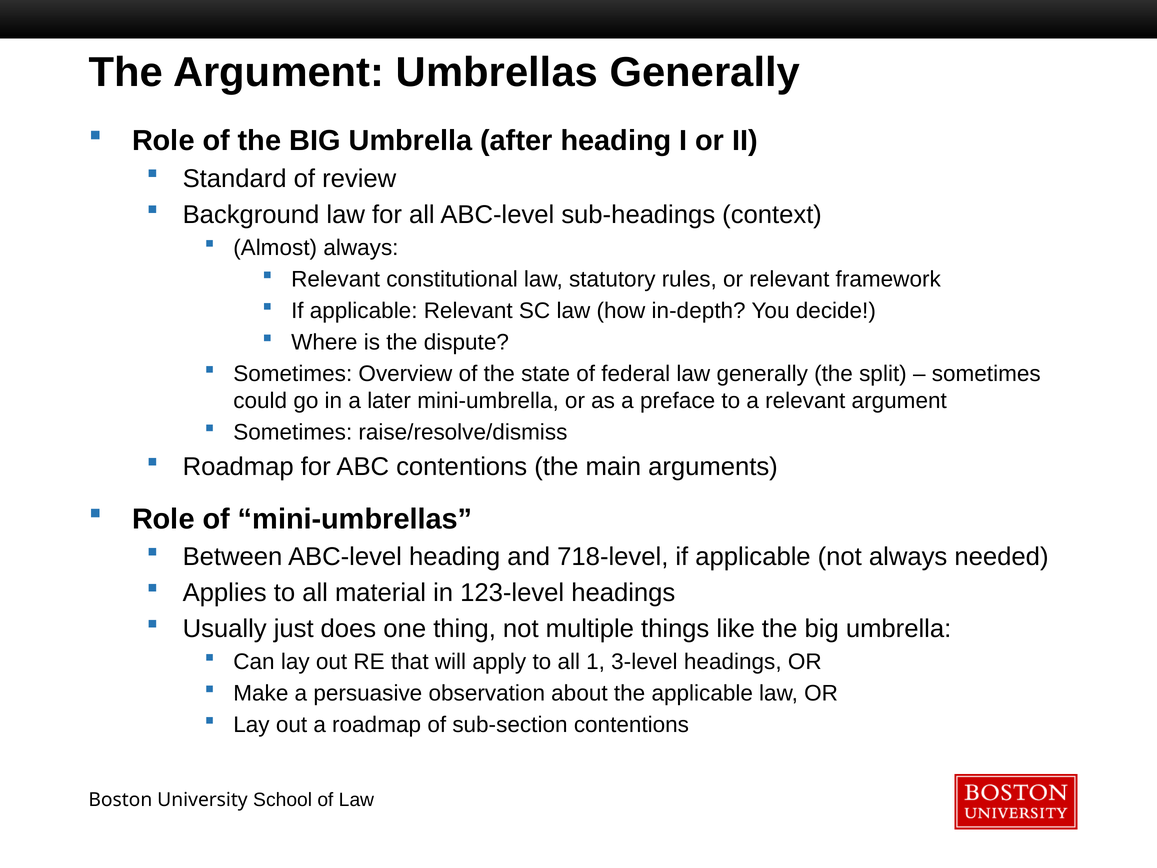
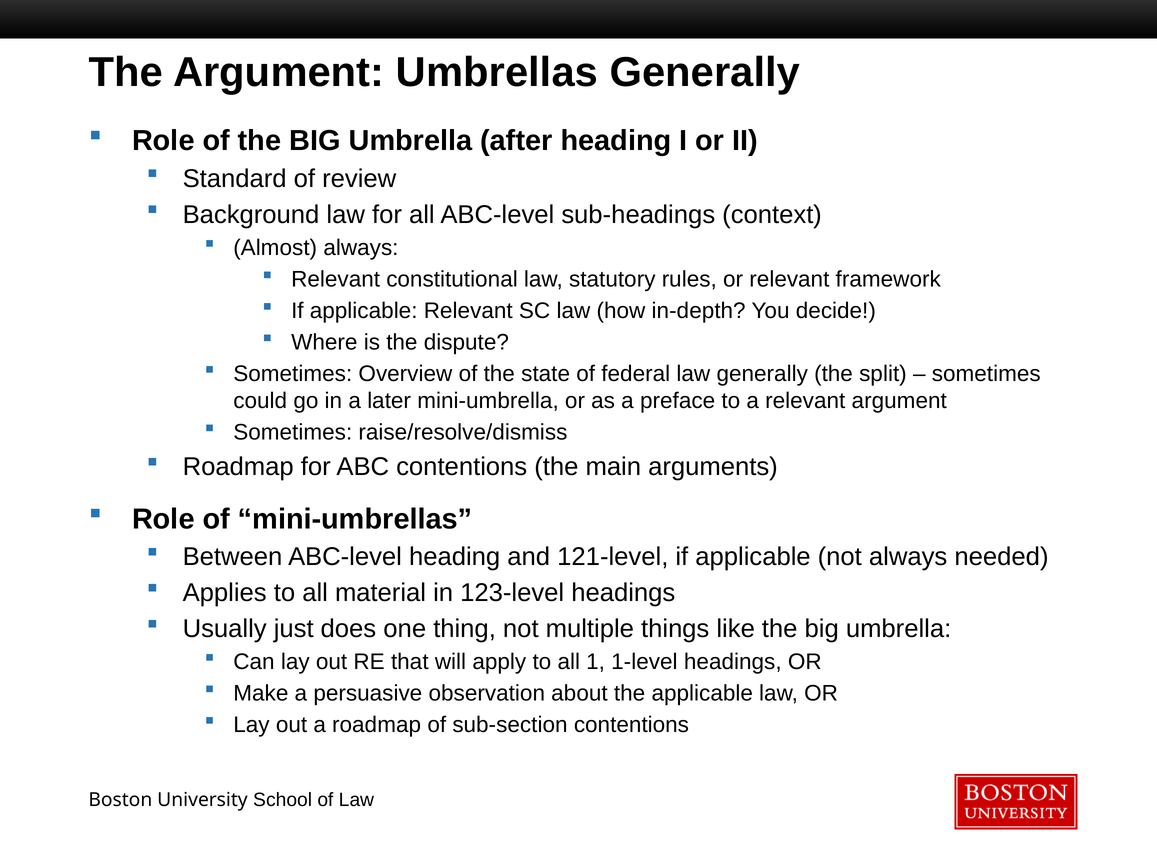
718-level: 718-level -> 121-level (613, 557)
3-level: 3-level -> 1-level (644, 662)
